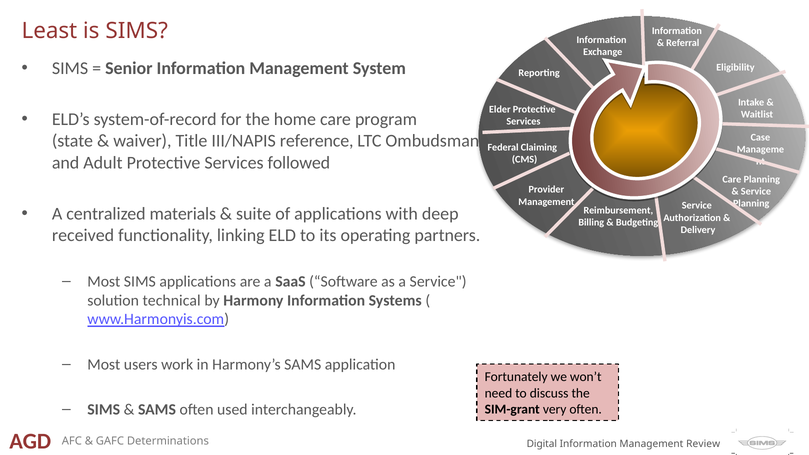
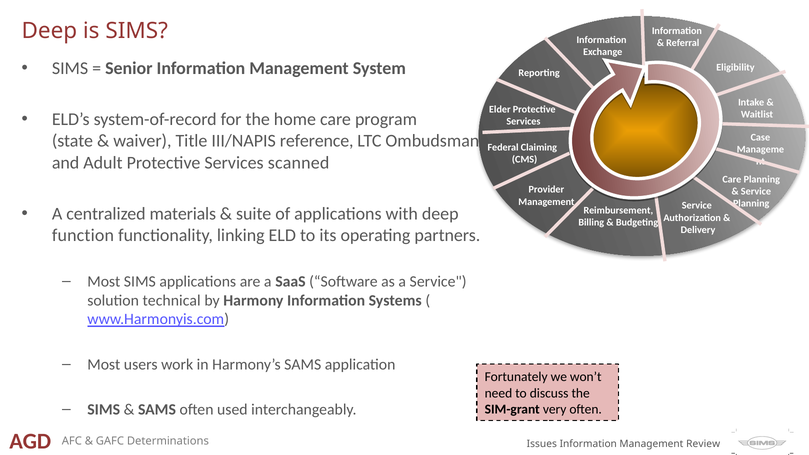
Least: Least -> Deep (49, 31)
followed: followed -> scanned (299, 163)
received: received -> function (83, 235)
Digital: Digital -> Issues (542, 444)
